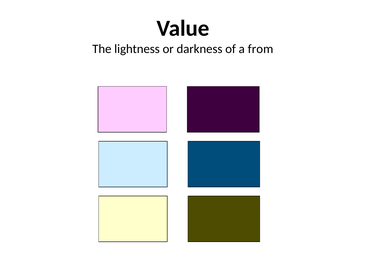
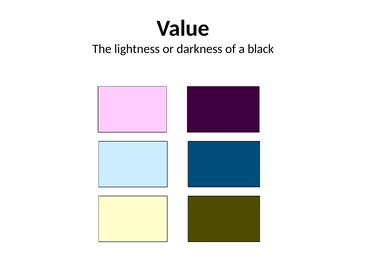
from: from -> black (261, 49)
